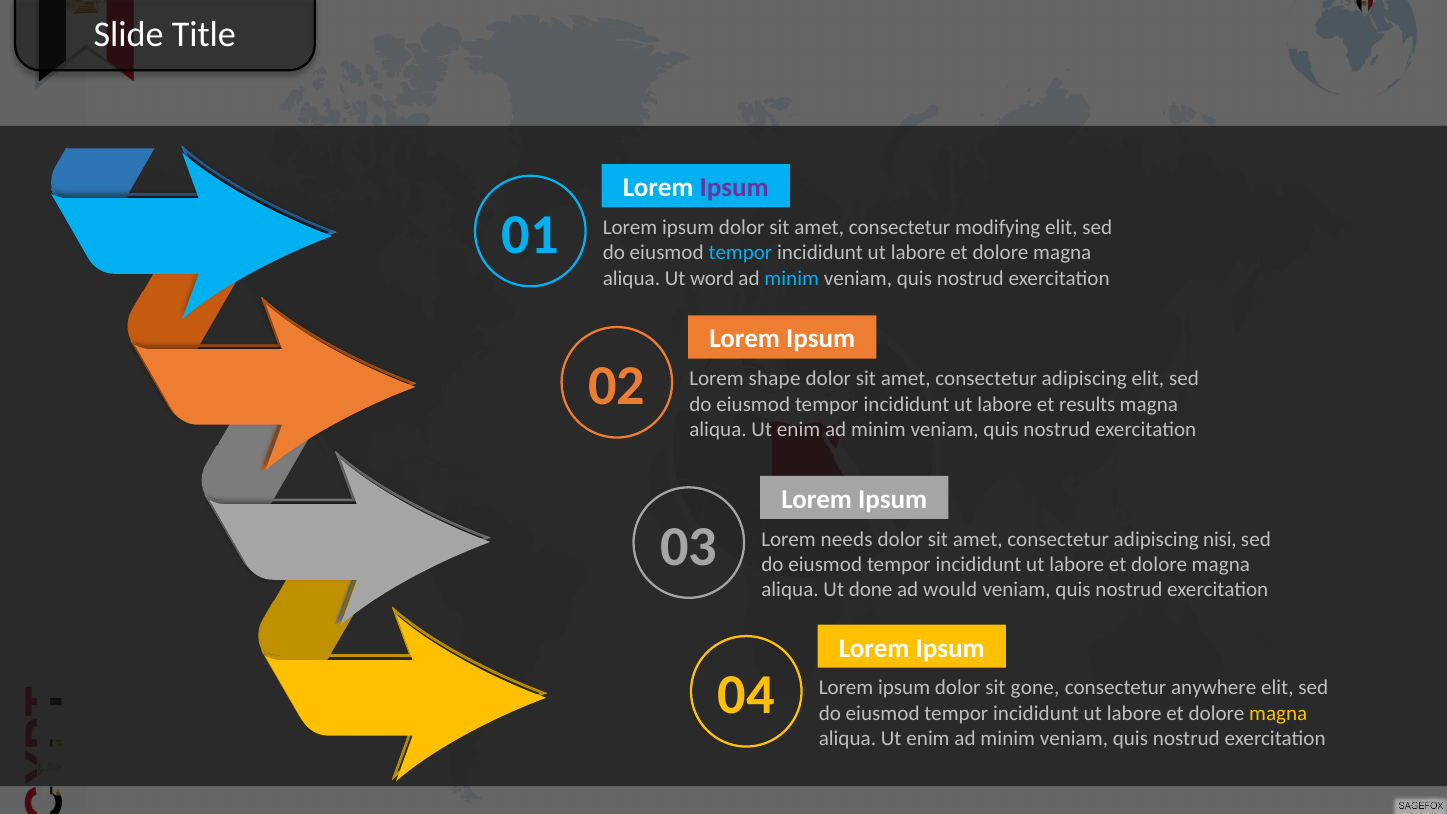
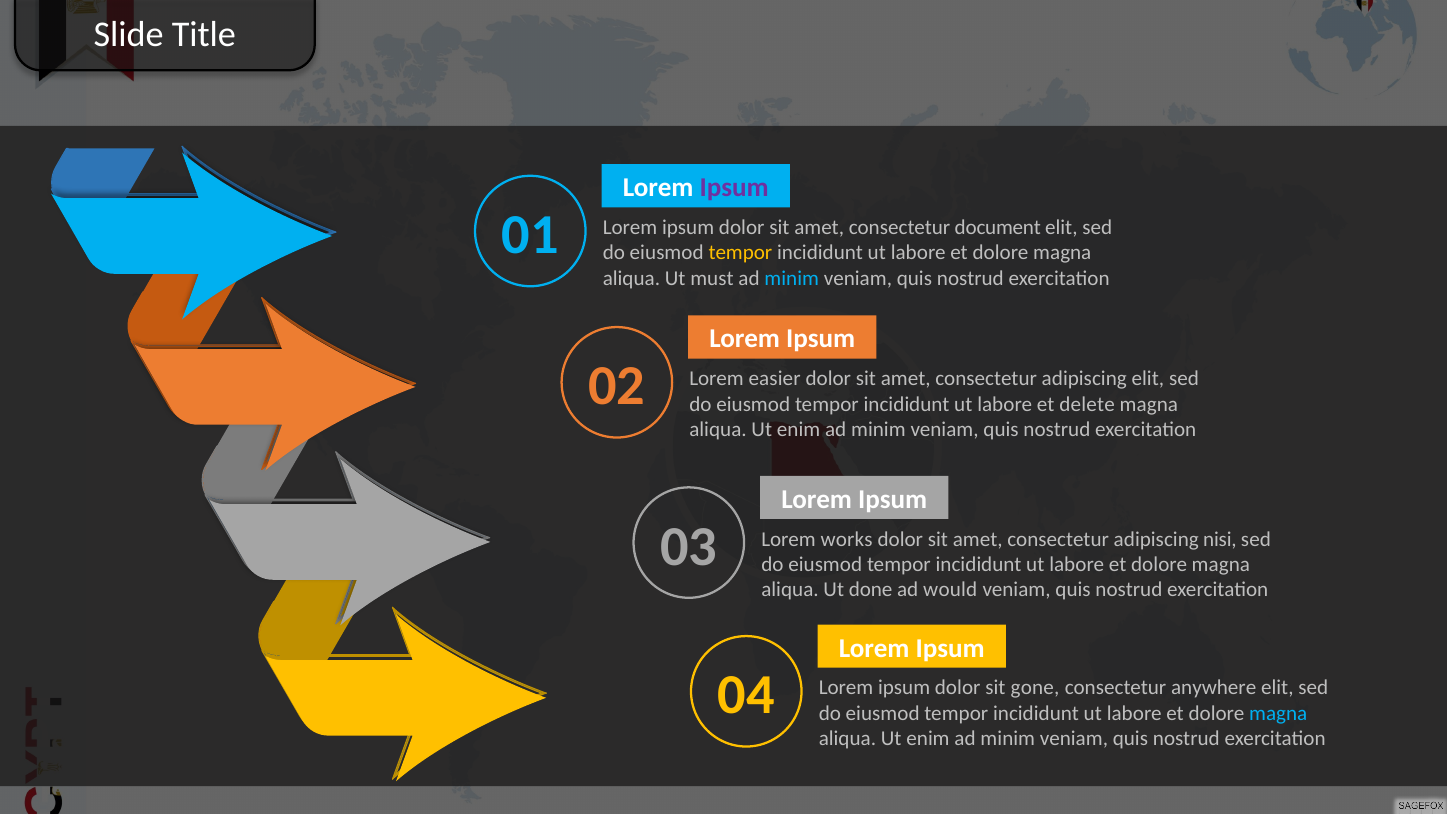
modifying: modifying -> document (998, 228)
tempor colour: light blue -> yellow (740, 253)
word: word -> must (712, 278)
shape: shape -> easier (775, 379)
results: results -> delete (1087, 404)
needs: needs -> works (847, 539)
magna colour: yellow -> light blue (1278, 713)
